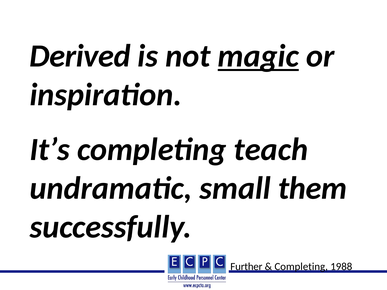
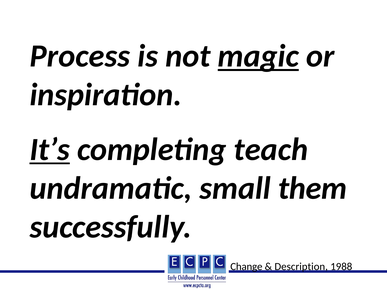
Derived: Derived -> Process (80, 56)
It’s underline: none -> present (50, 150)
Further: Further -> Change (246, 267)
Completing: Completing -> Description (301, 267)
